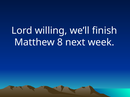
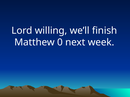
8: 8 -> 0 (60, 42)
